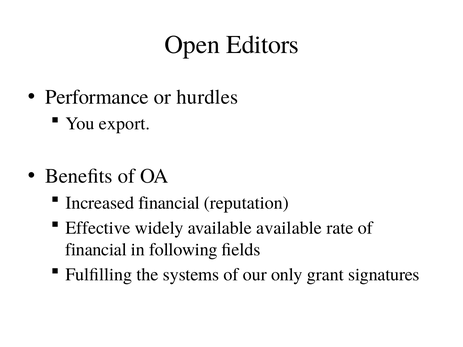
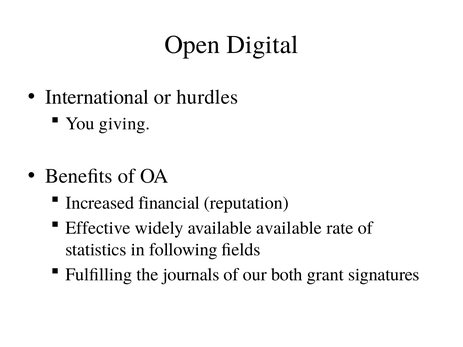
Editors: Editors -> Digital (262, 45)
Performance: Performance -> International (97, 97)
export: export -> giving (125, 124)
financial: financial -> statistics (96, 250)
systems: systems -> journals (191, 275)
only: only -> both (287, 275)
